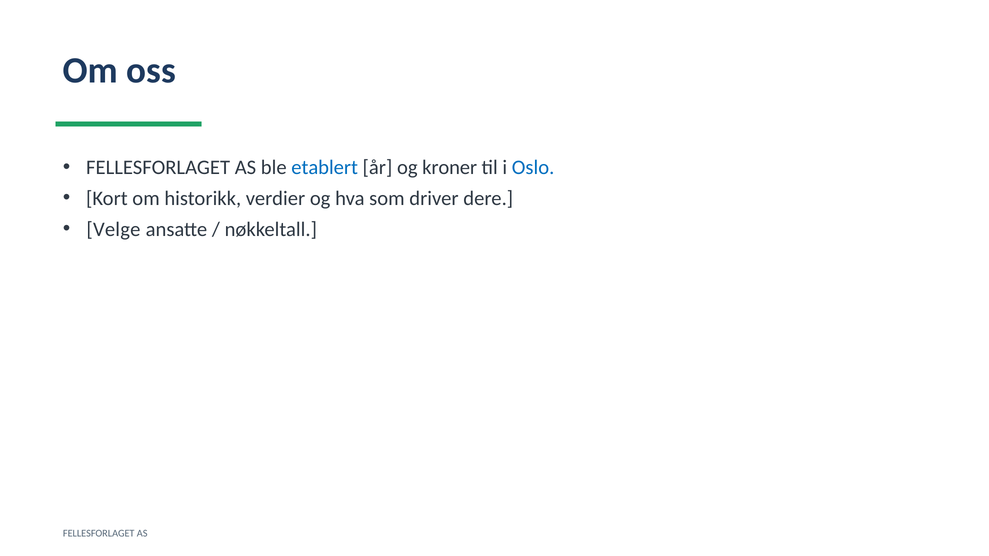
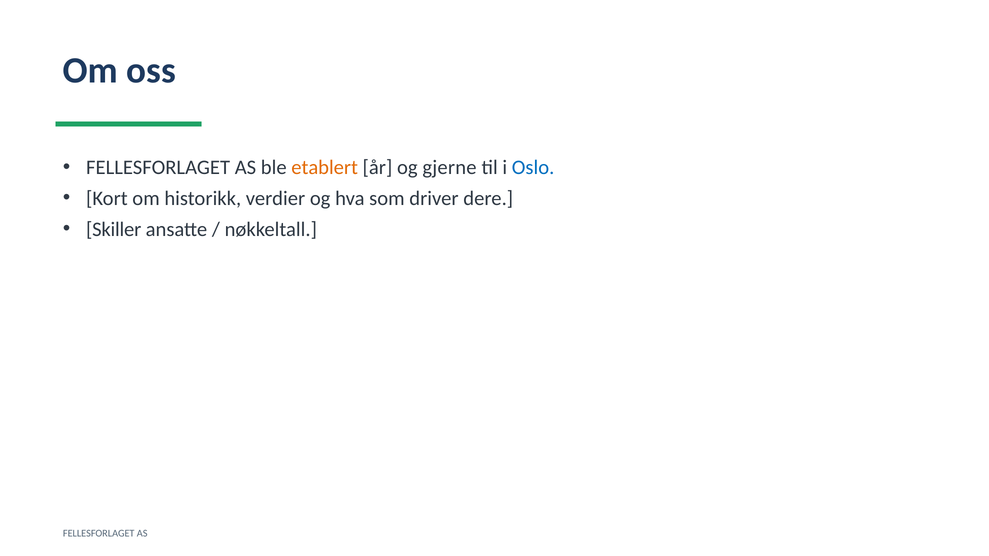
etablert colour: blue -> orange (325, 168)
kroner: kroner -> gjerne (449, 168)
Velge: Velge -> Skiller (114, 229)
